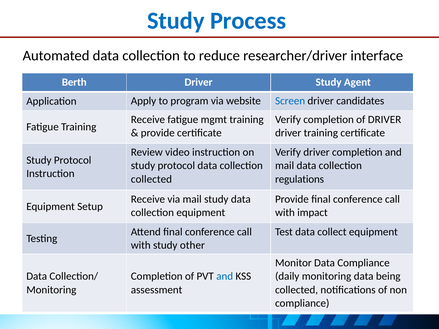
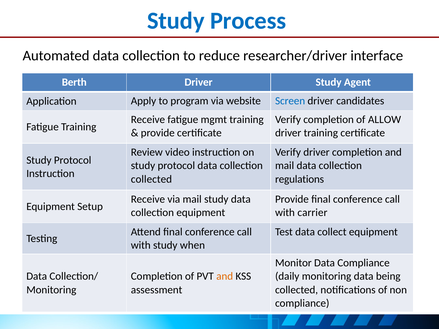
of DRIVER: DRIVER -> ALLOW (385, 120)
impact: impact -> carrier (312, 213)
other: other -> when (192, 245)
and colour: blue -> orange (225, 277)
